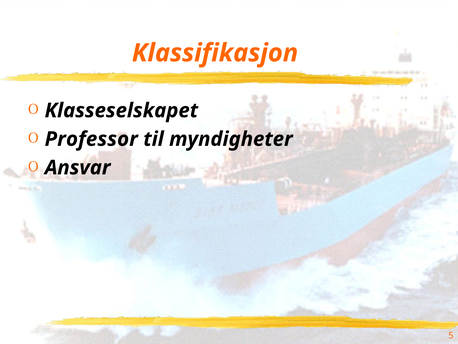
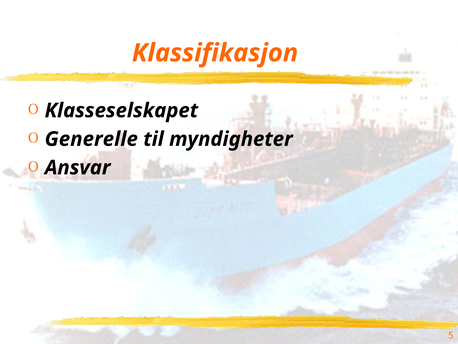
Professor: Professor -> Generelle (91, 139)
